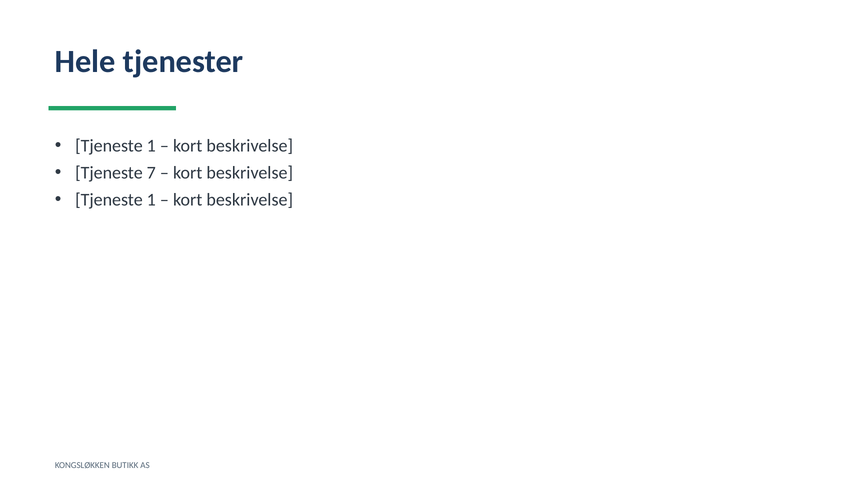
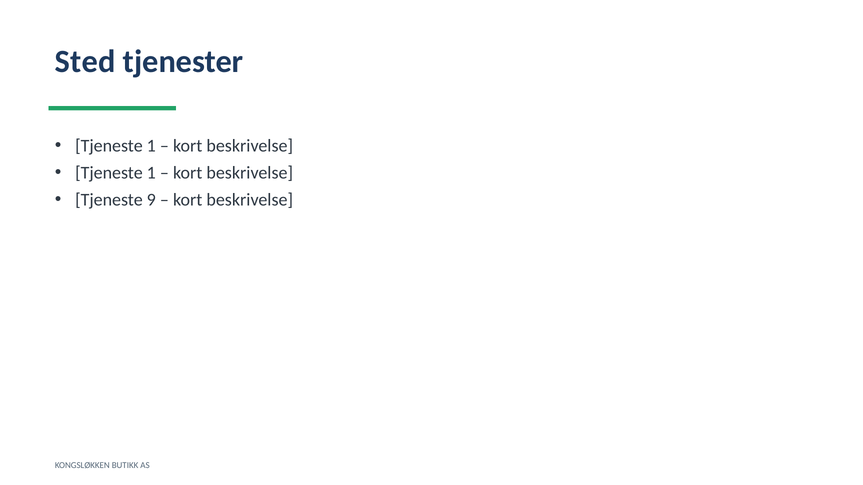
Hele: Hele -> Sted (85, 62)
7: 7 -> 1 (151, 173)
1: 1 -> 9 (151, 200)
